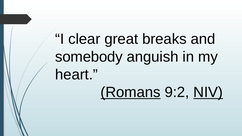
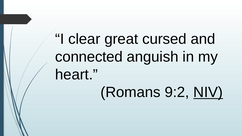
breaks: breaks -> cursed (164, 39)
somebody: somebody -> connected (89, 57)
Romans underline: present -> none (131, 92)
